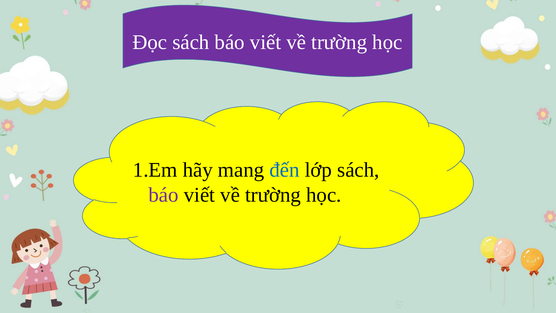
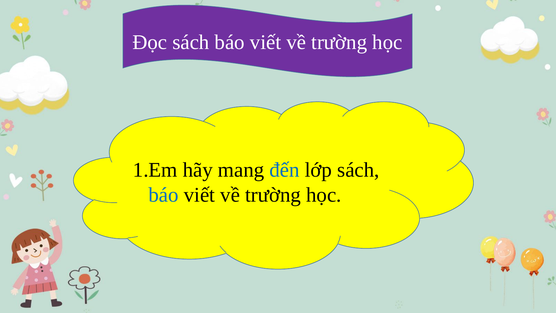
báo colour: purple -> blue (164, 195)
